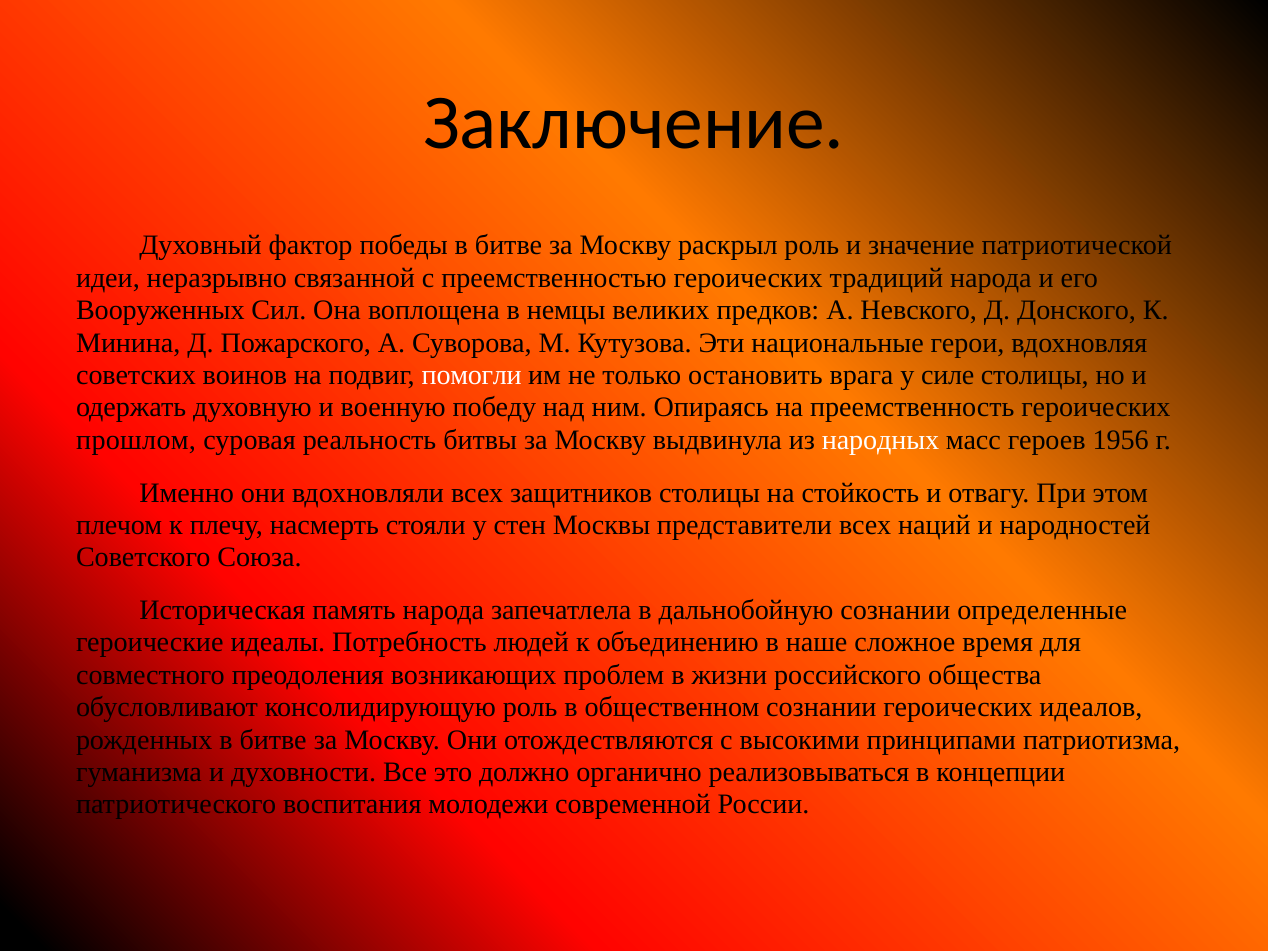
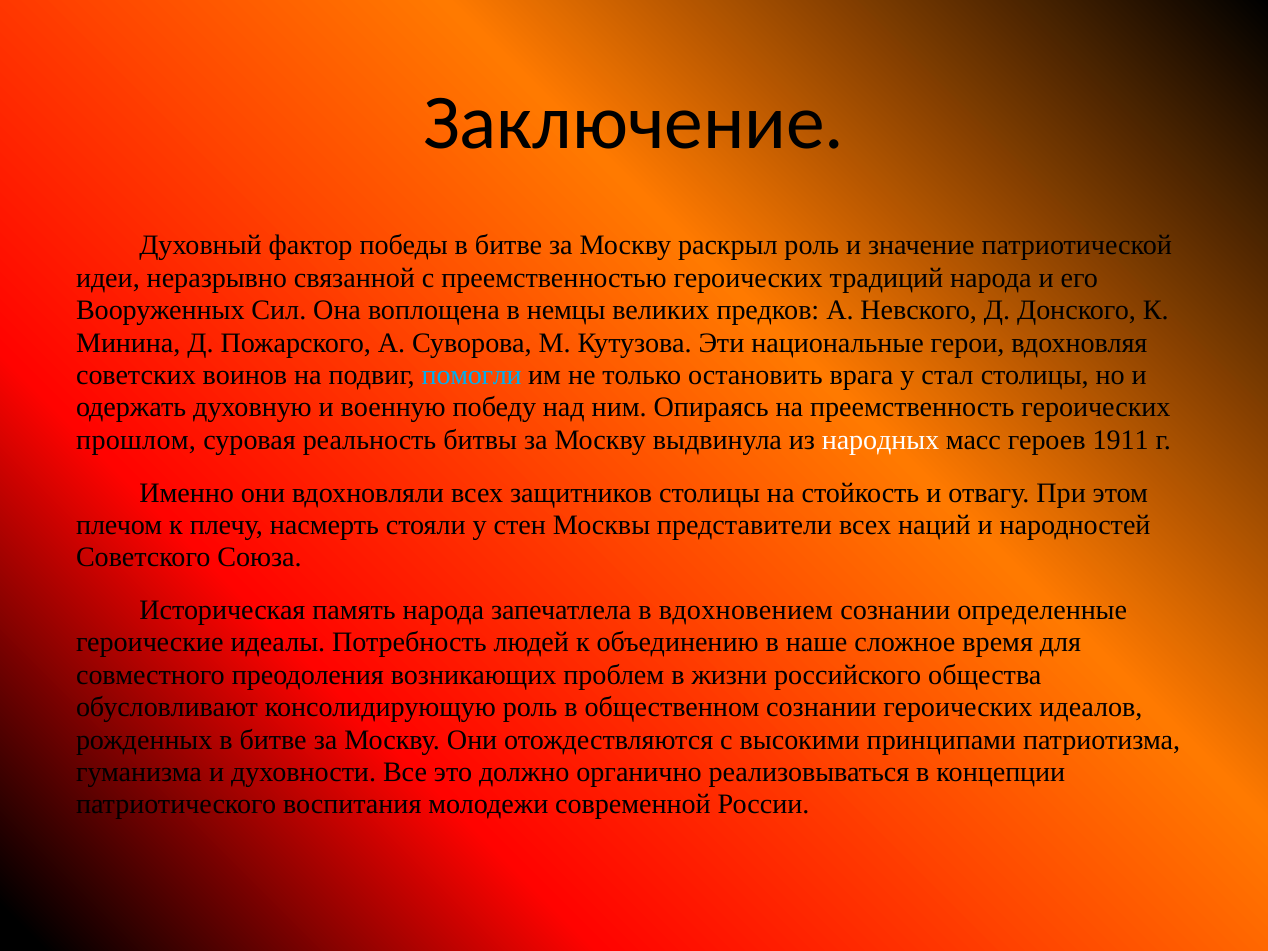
помогли colour: white -> light blue (472, 375)
силе: силе -> стал (947, 375)
1956: 1956 -> 1911 (1121, 440)
дальнобойную: дальнобойную -> вдохновением (746, 610)
